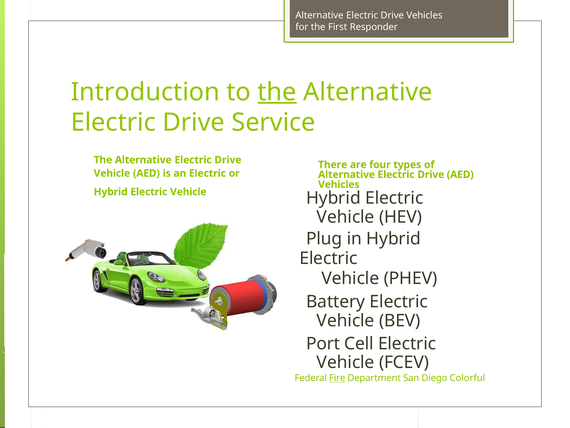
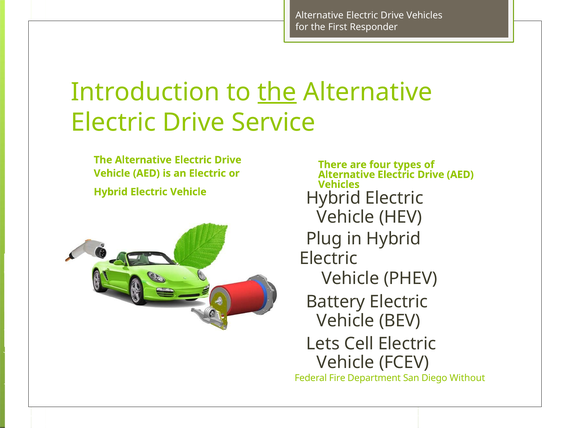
Port: Port -> Lets (323, 343)
Fire underline: present -> none (337, 378)
Colorful: Colorful -> Without (467, 378)
